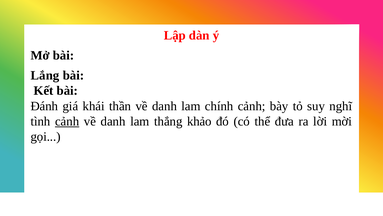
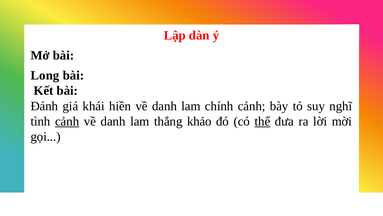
Lắng: Lắng -> Long (45, 75)
thần: thần -> hiền (120, 106)
thể underline: none -> present (262, 121)
